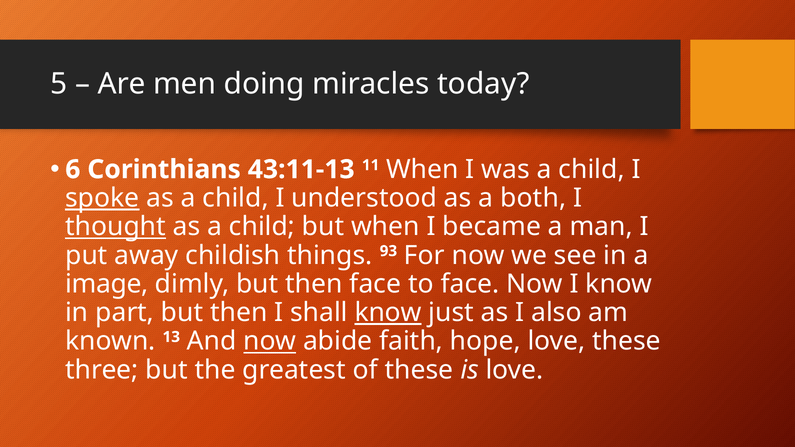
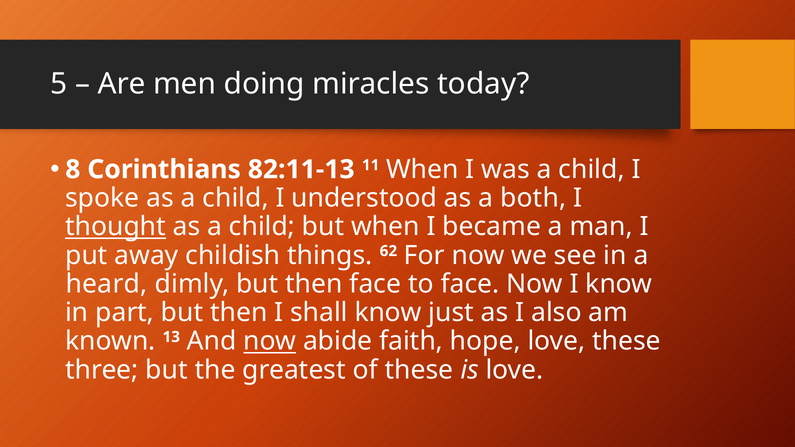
6: 6 -> 8 (73, 170)
43:11-13: 43:11-13 -> 82:11-13 (301, 170)
spoke underline: present -> none (102, 198)
93: 93 -> 62 (388, 251)
image: image -> heard (107, 284)
know underline: present -> none (388, 313)
